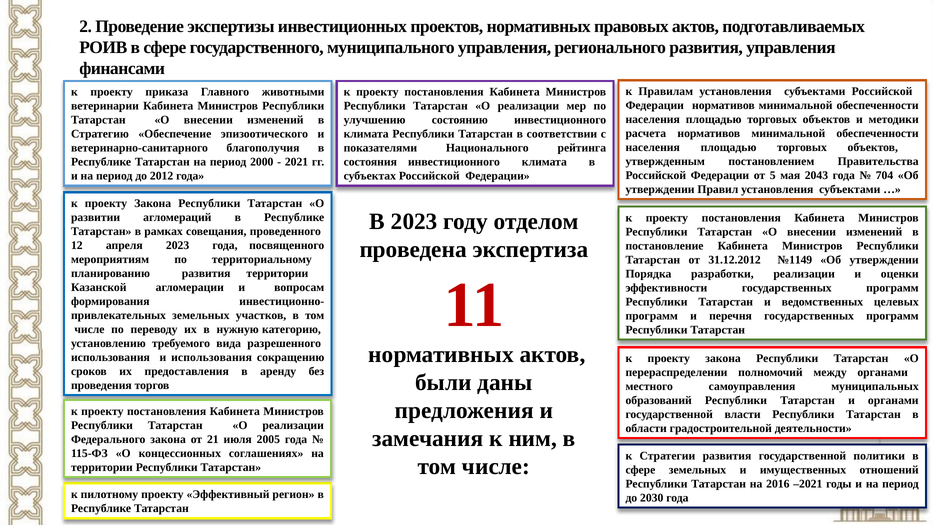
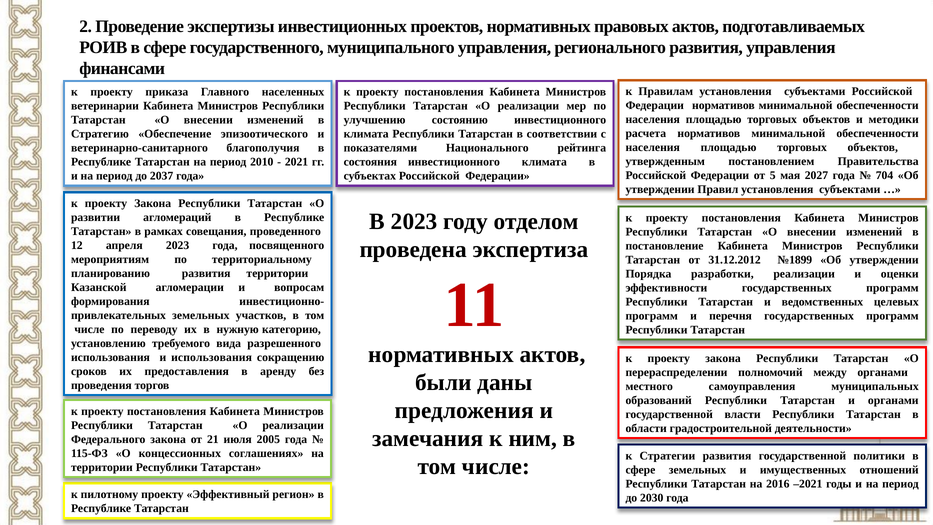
животными: животными -> населенных (293, 92)
2000: 2000 -> 2010 (262, 162)
2043: 2043 -> 2027 (816, 175)
2012: 2012 -> 2037 (162, 176)
№1149: №1149 -> №1899 (795, 260)
